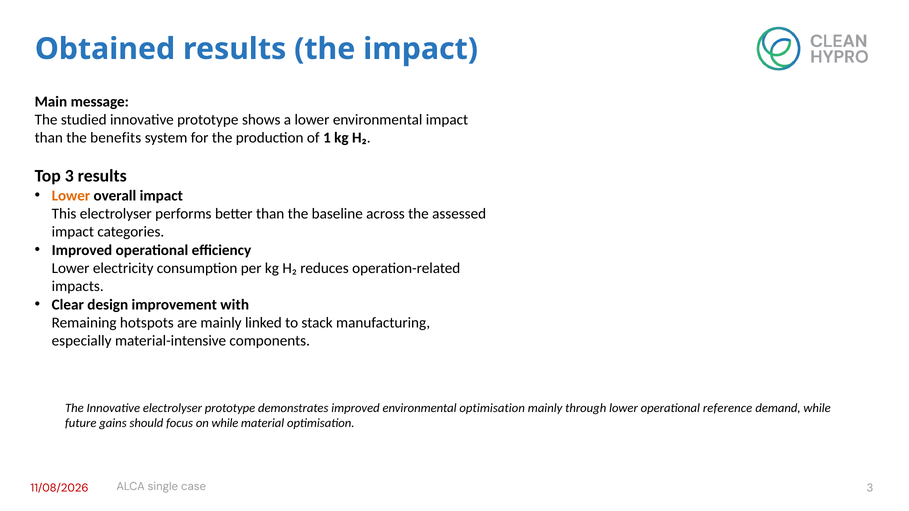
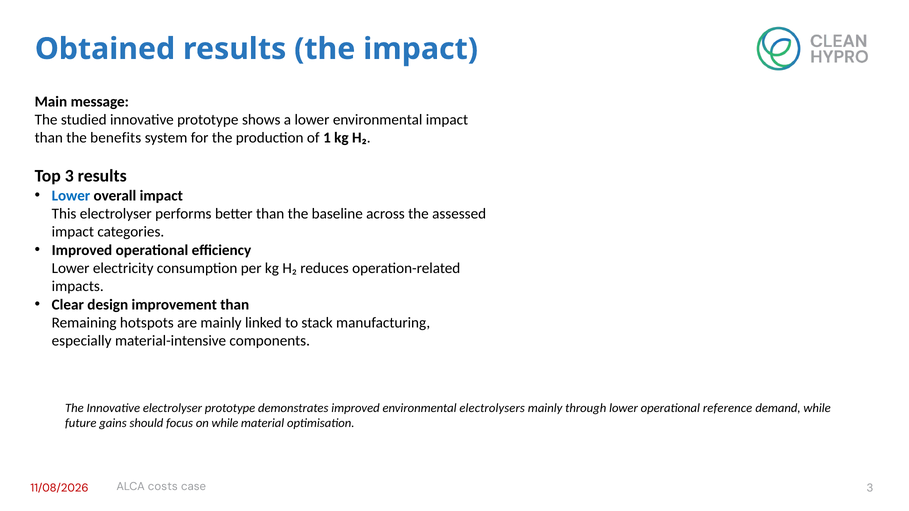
Lower colour: orange -> blue (71, 196)
improvement with: with -> than (235, 305)
environmental optimisation: optimisation -> electrolysers (492, 408)
single: single -> costs (163, 487)
